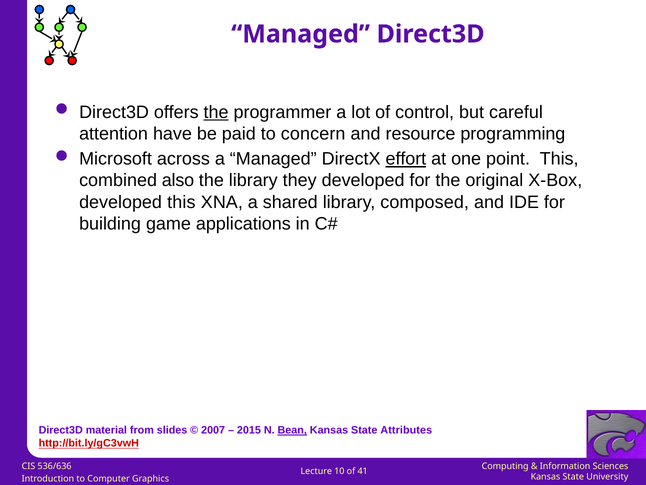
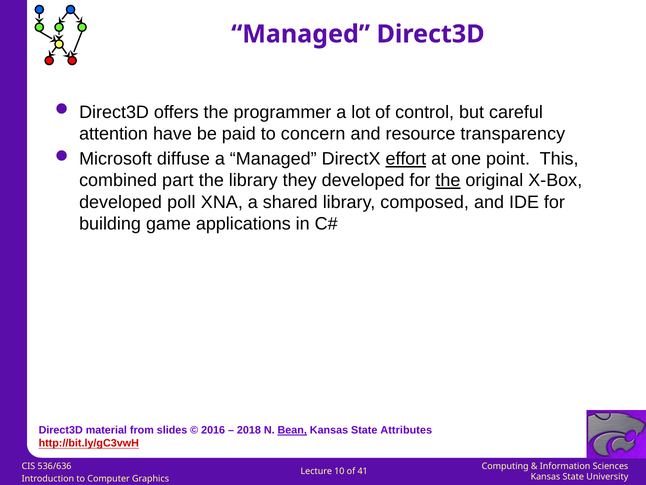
the underline: present -> none (216, 112)
programming: programming -> transparency (513, 134)
across: across -> diffuse (183, 159)
also: also -> part (178, 180)
the underline: none -> present (448, 180)
developed this: this -> poll (181, 202)
2007: 2007 -> 2016 (213, 430)
2015: 2015 -> 2018 (249, 430)
